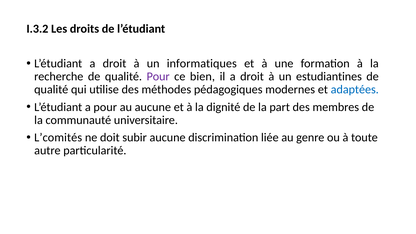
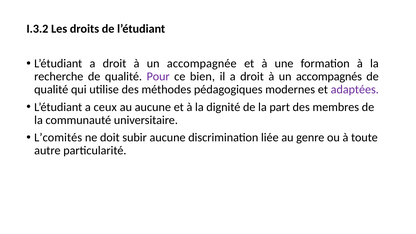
informatiques: informatiques -> accompagnée (202, 63)
estudiantines: estudiantines -> accompagnés (329, 77)
adaptées colour: blue -> purple (355, 90)
a pour: pour -> ceux (105, 107)
